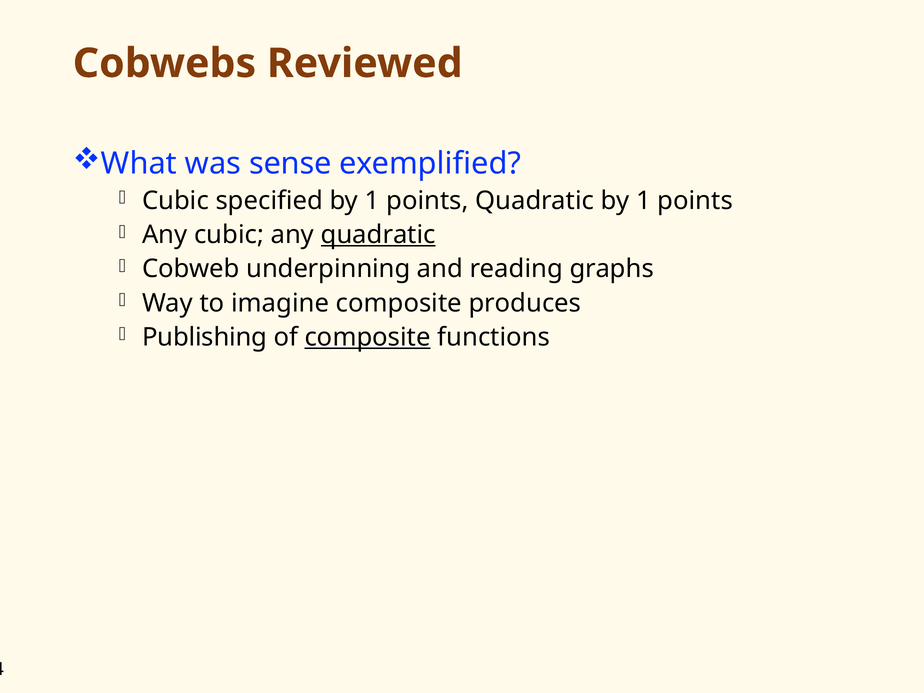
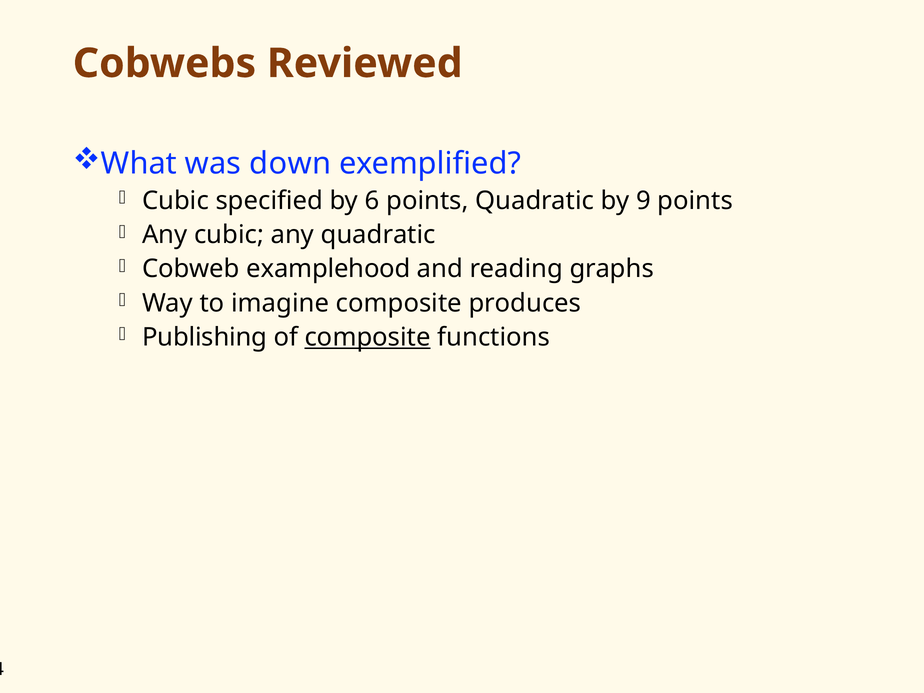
sense: sense -> down (290, 164)
specified by 1: 1 -> 6 (372, 201)
Quadratic by 1: 1 -> 9 (643, 201)
quadratic underline: present -> none (378, 235)
underpinning: underpinning -> examplehood (328, 269)
